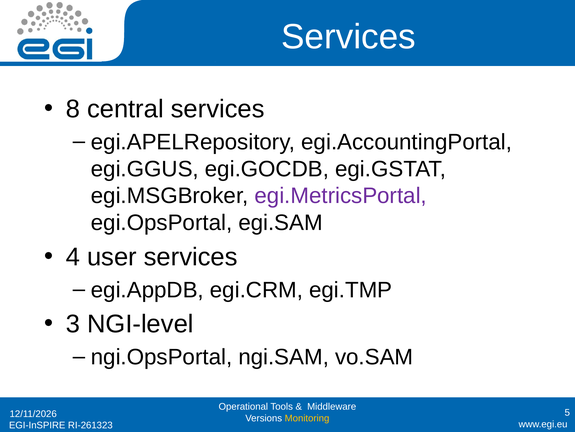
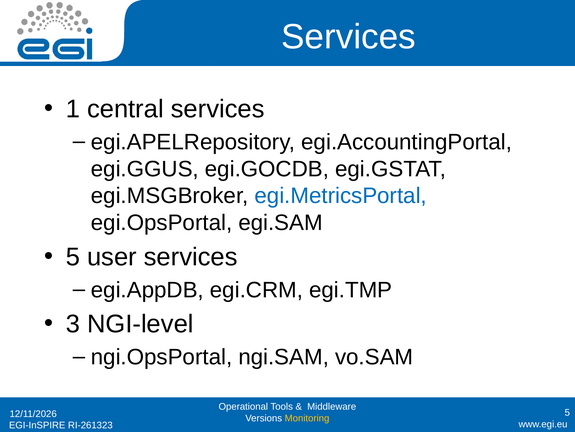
8: 8 -> 1 (73, 109)
egi.MetricsPortal colour: purple -> blue (341, 196)
4: 4 -> 5 (73, 256)
